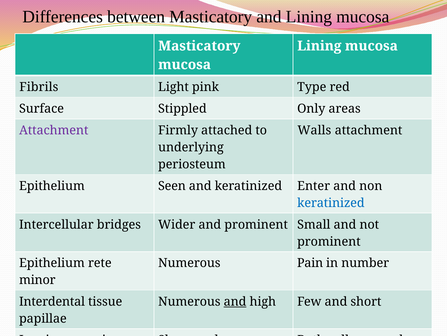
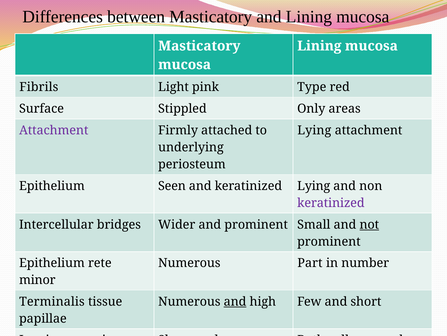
Walls: Walls -> Lying (314, 130)
keratinized Enter: Enter -> Lying (314, 186)
keratinized colour: blue -> purple (331, 203)
not underline: none -> present (369, 224)
Pain: Pain -> Part (310, 263)
Interdental: Interdental -> Terminalis (52, 301)
